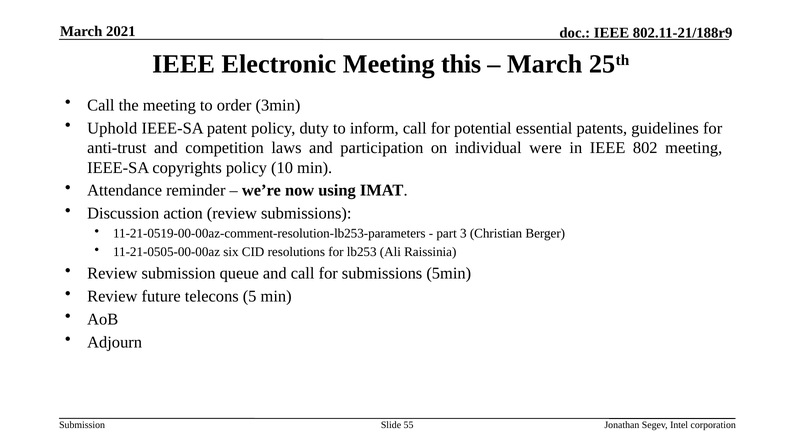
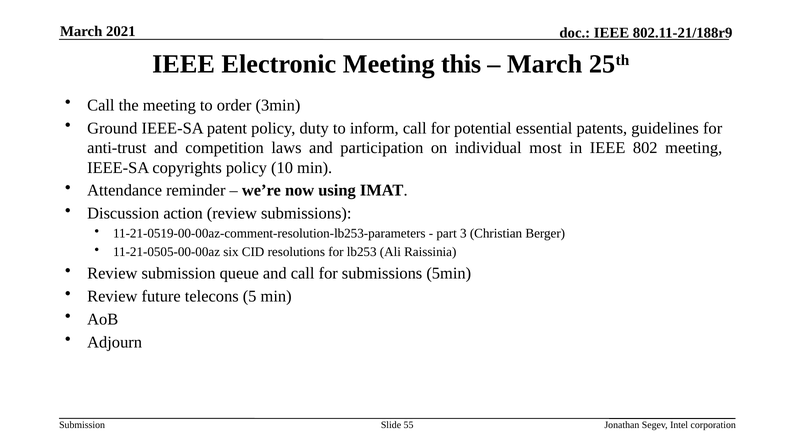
Uphold: Uphold -> Ground (112, 128)
were: were -> most (546, 148)
